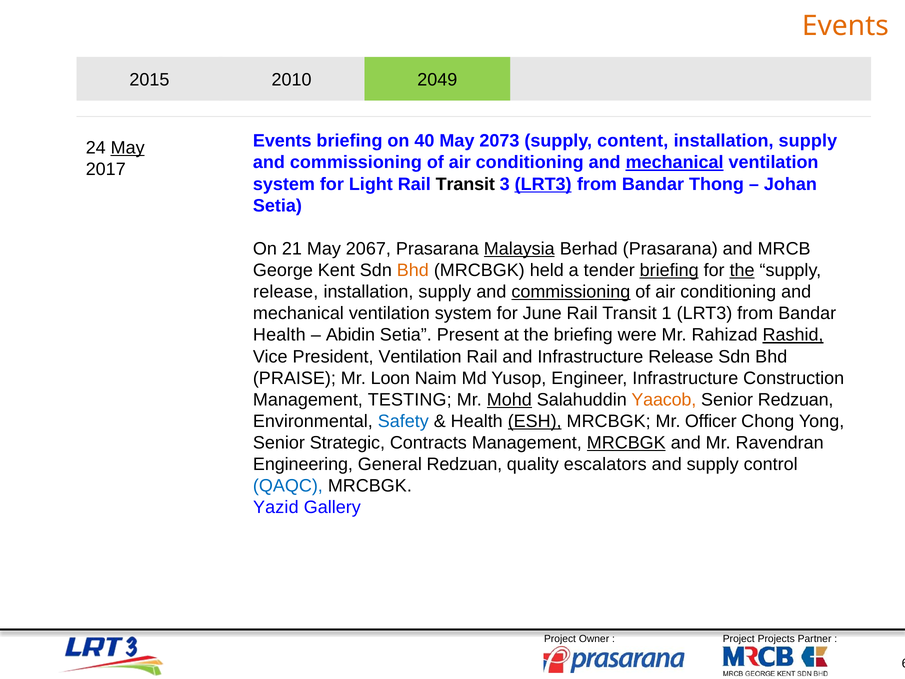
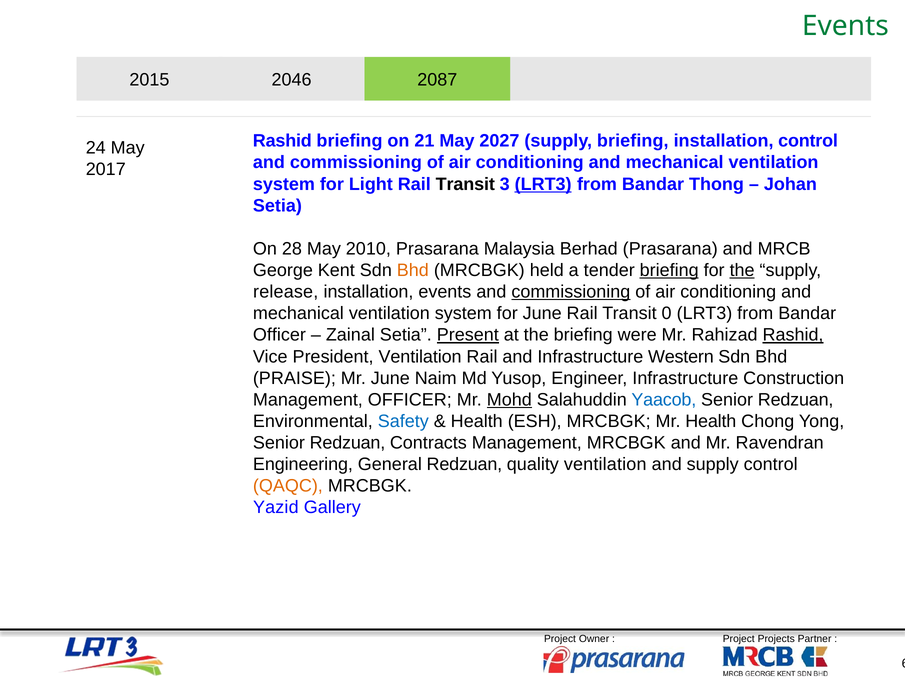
Events colour: orange -> green (845, 26)
2010: 2010 -> 2046 (292, 80)
2049: 2049 -> 2087 (437, 80)
Events: Events -> Rashid (282, 141)
40: 40 -> 21 (424, 141)
2073: 2073 -> 2027 (499, 141)
supply content: content -> briefing (633, 141)
supply: supply -> control (808, 141)
May underline: present -> none (128, 148)
mechanical underline: present -> none (675, 162)
21: 21 -> 28 (292, 249)
2067: 2067 -> 2010 (368, 249)
Malaysia underline: present -> none (519, 249)
supply: supply -> events (445, 292)
1: 1 -> 0 (667, 313)
Health: Health -> Officer (279, 335)
Abidin: Abidin -> Zainal (350, 335)
Present underline: none -> present (468, 335)
Infrastructure Release: Release -> Western (681, 357)
Mr Loon: Loon -> June (390, 378)
Management TESTING: TESTING -> OFFICER (410, 400)
Yaacob colour: orange -> blue (664, 400)
ESH underline: present -> none (535, 421)
Mr Officer: Officer -> Health (711, 421)
Strategic: Strategic -> Redzuan (347, 443)
MRCBGK underline: present -> none (626, 443)
quality escalators: escalators -> ventilation (605, 464)
QAQC colour: blue -> orange (288, 486)
